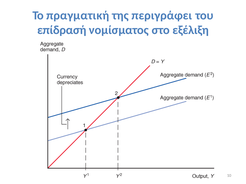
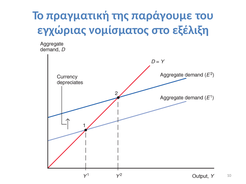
περιγράφει: περιγράφει -> παράγουμε (162, 15)
επίδρασή: επίδρασή -> εγχώριας (62, 30)
